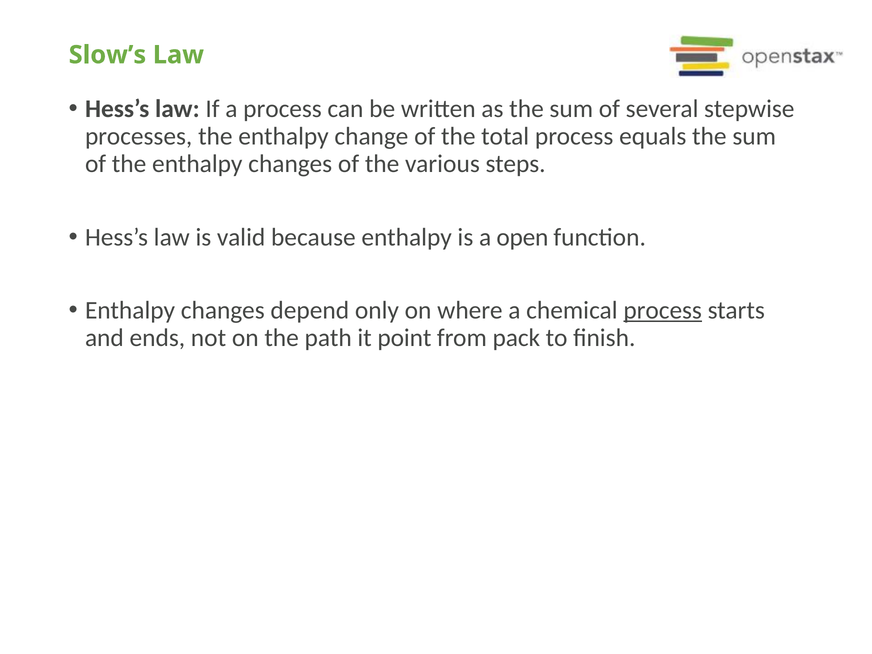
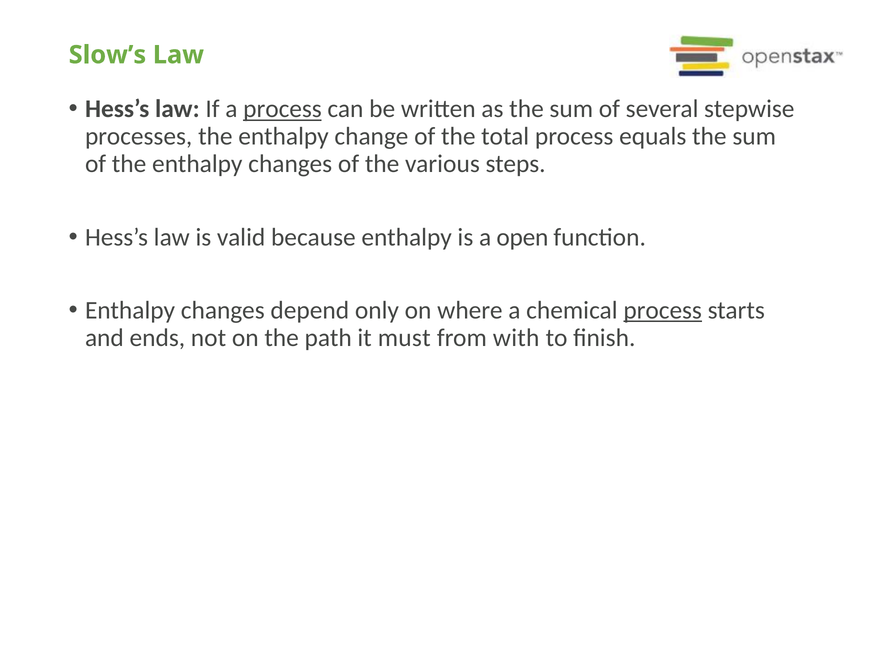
process underline: none -> present (282, 109)
point: point -> must (404, 338)
pack: pack -> with (516, 338)
